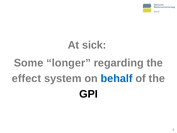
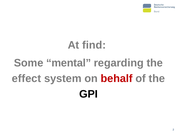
sick: sick -> find (94, 45)
longer: longer -> mental (69, 63)
behalf colour: blue -> red (117, 78)
